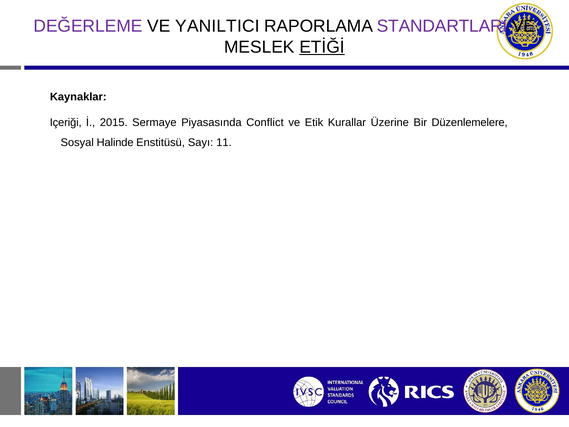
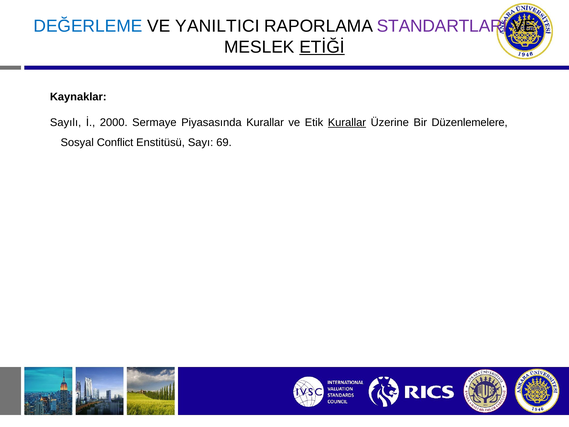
DEĞERLEME colour: purple -> blue (88, 26)
Içeriği: Içeriği -> Sayılı (66, 123)
2015: 2015 -> 2000 (114, 123)
Piyasasında Conflict: Conflict -> Kurallar (265, 123)
Kurallar underline: none -> present (347, 123)
Halinde: Halinde -> Conflict (115, 143)
11: 11 -> 69 (224, 143)
